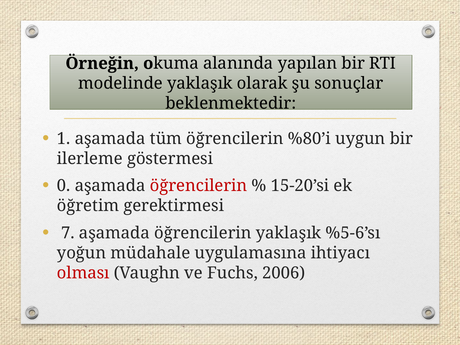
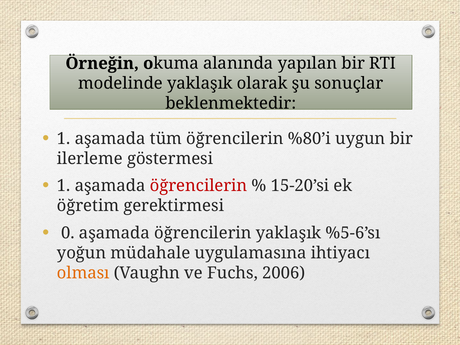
0: 0 -> 1 (64, 186)
7: 7 -> 0 (68, 233)
olması colour: red -> orange (83, 273)
